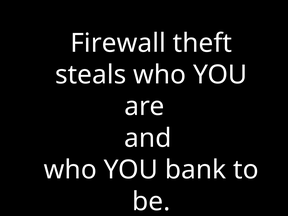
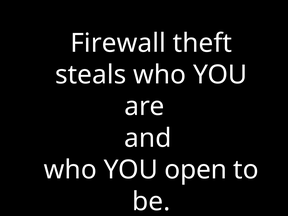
bank: bank -> open (196, 170)
